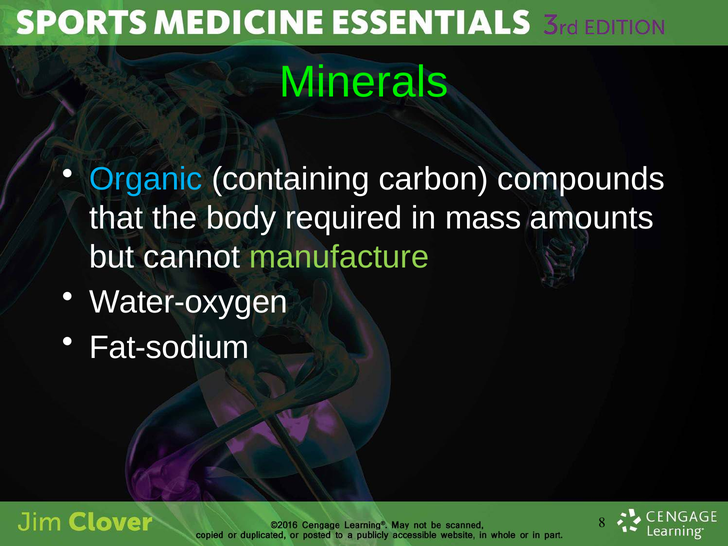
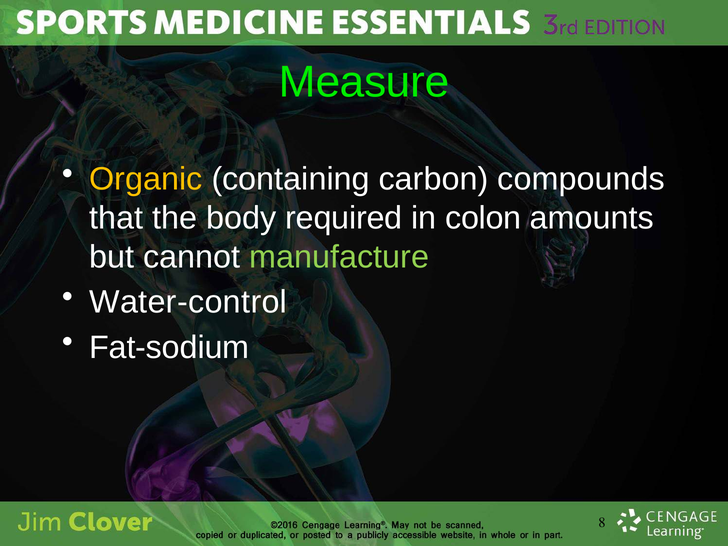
Minerals: Minerals -> Measure (364, 82)
Organic colour: light blue -> yellow (146, 179)
mass: mass -> colon (483, 218)
Water-oxygen: Water-oxygen -> Water-control (188, 302)
